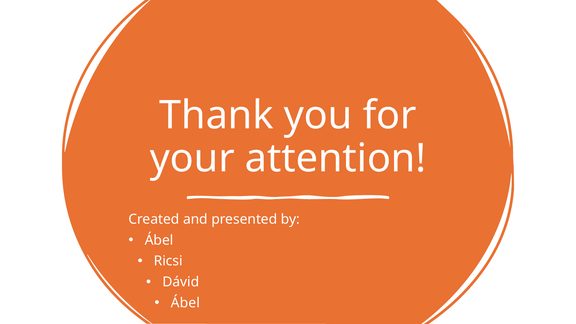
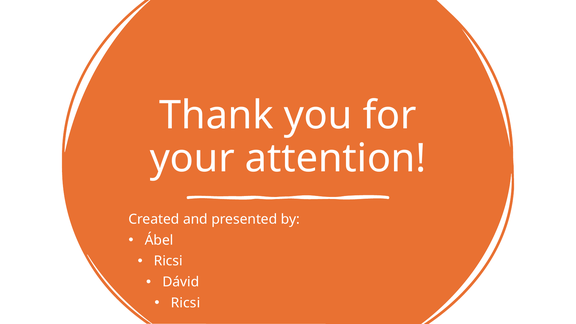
Ábel: Ábel -> Ricsi (186, 303)
